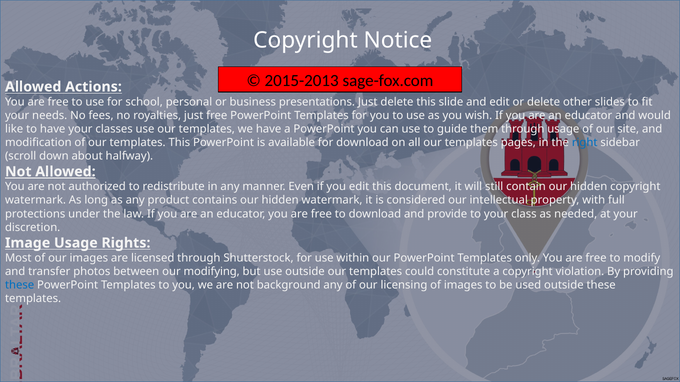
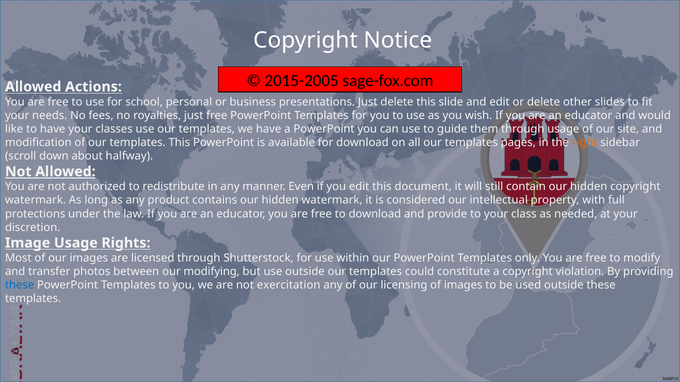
2015-2013: 2015-2013 -> 2015-2005 (302, 81)
right colour: blue -> orange (585, 143)
background: background -> exercitation (289, 285)
